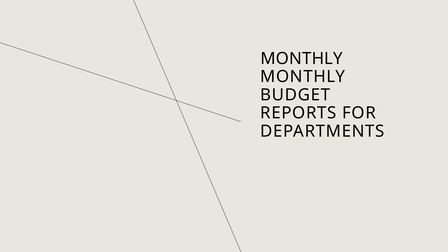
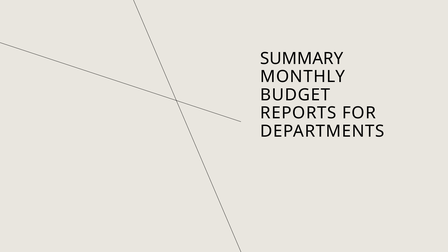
MONTHLY: MONTHLY -> SUMMARY (302, 59)
